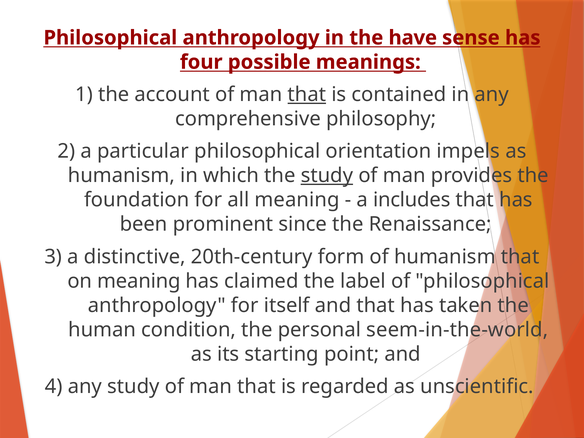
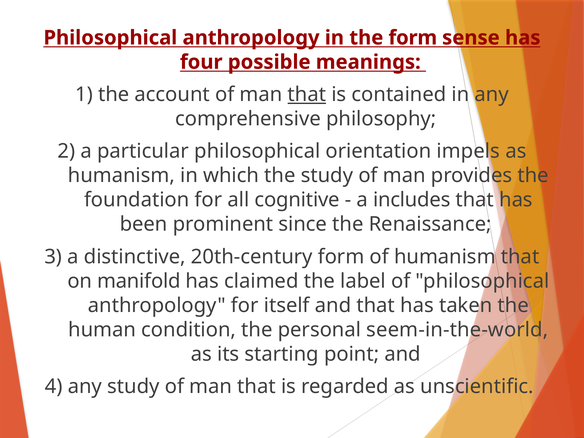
the have: have -> form (413, 38)
study underline: present -> none (327, 176)
all meaning: meaning -> cognitive (297, 200)
on meaning: meaning -> manifold (139, 281)
